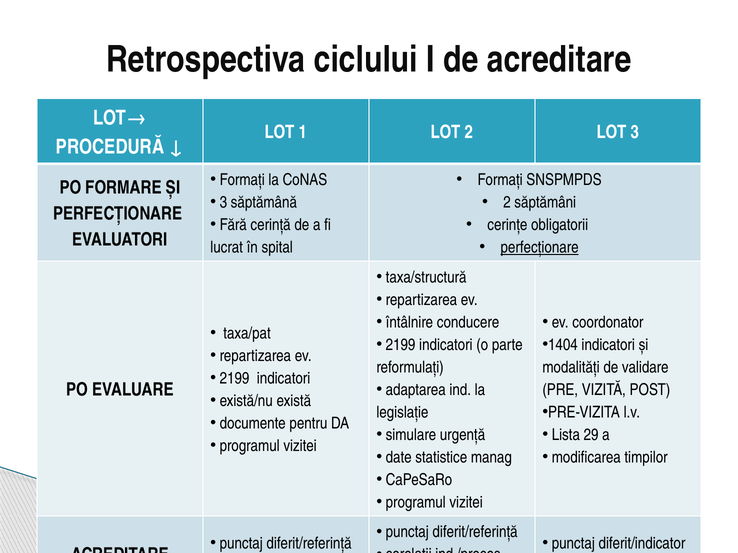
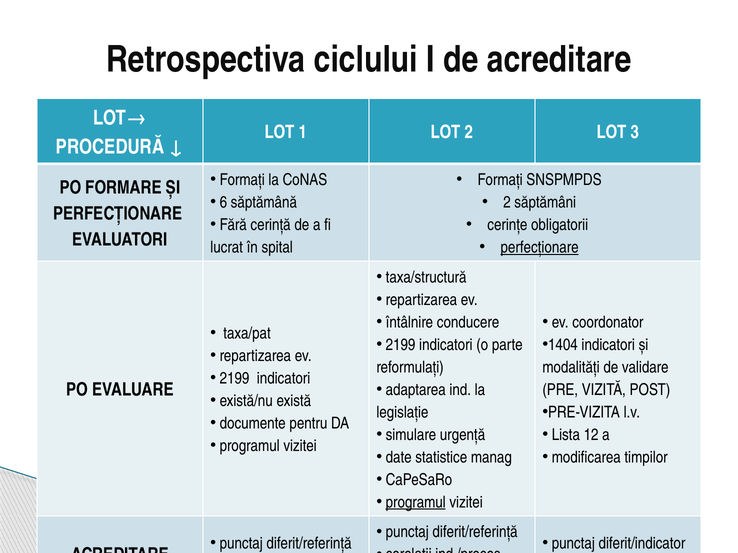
3: 3 -> 6 (223, 203)
29: 29 -> 12 (591, 435)
programul underline: none -> present (416, 503)
